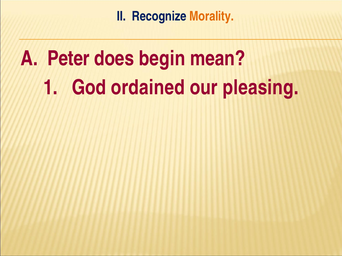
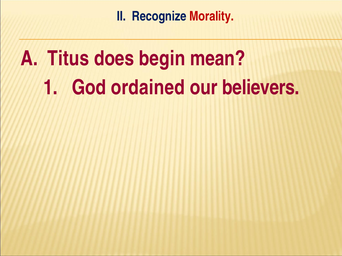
Morality colour: orange -> red (212, 16)
Peter: Peter -> Titus (68, 58)
pleasing: pleasing -> believers (261, 88)
